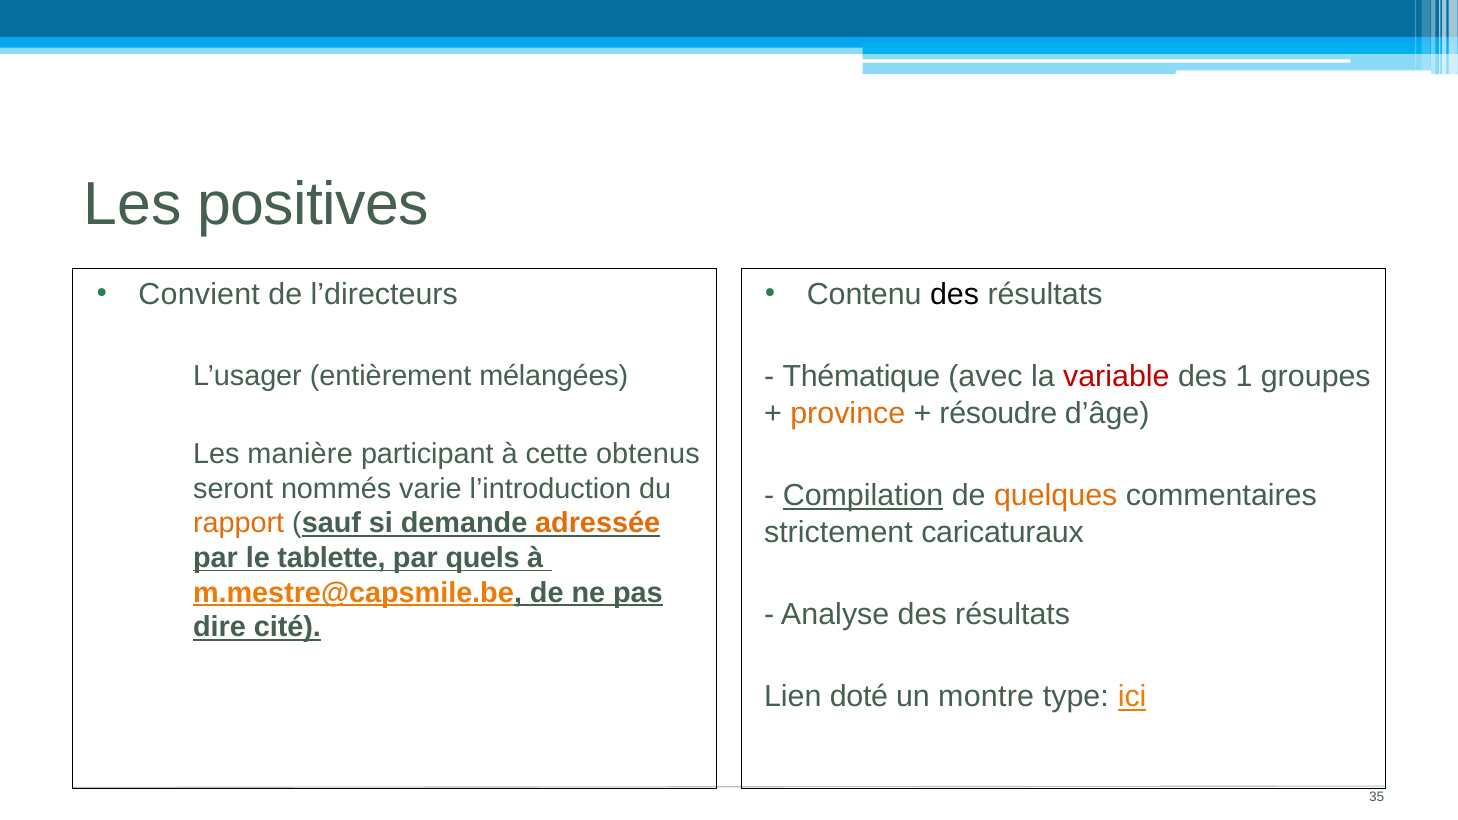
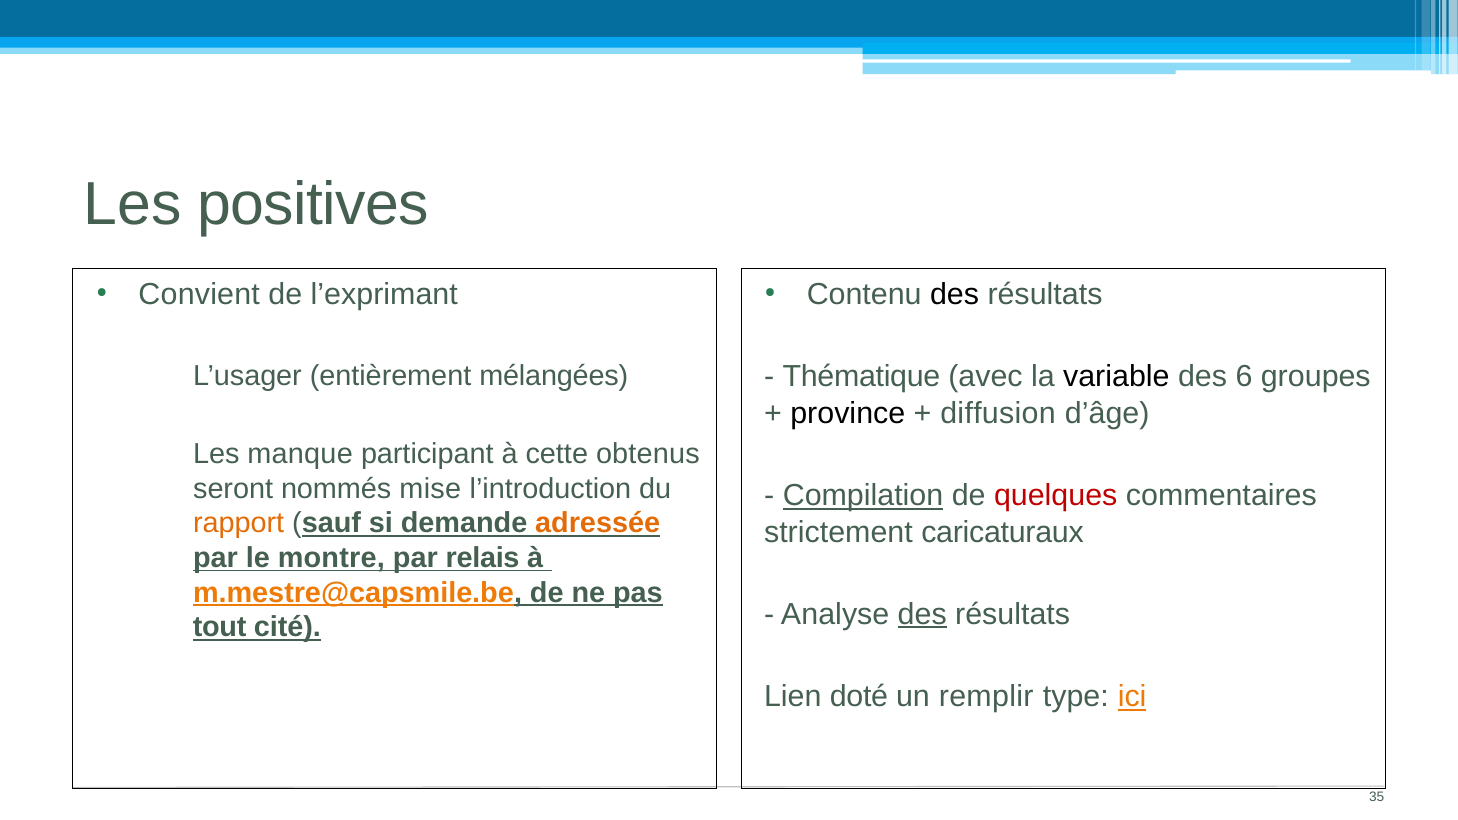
l’directeurs: l’directeurs -> l’exprimant (384, 295)
variable colour: red -> black (1116, 377)
1: 1 -> 6 (1244, 377)
province colour: orange -> black (848, 414)
résoudre: résoudre -> diffusion (998, 414)
manière: manière -> manque (300, 454)
varie: varie -> mise (430, 489)
quelques colour: orange -> red (1056, 496)
tablette: tablette -> montre (331, 558)
quels: quels -> relais (483, 558)
des underline: none -> present (922, 614)
dire: dire -> tout (220, 627)
montre: montre -> remplir (986, 696)
